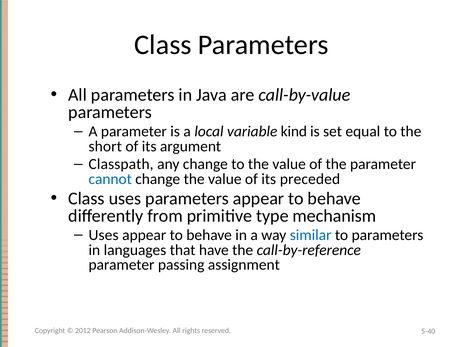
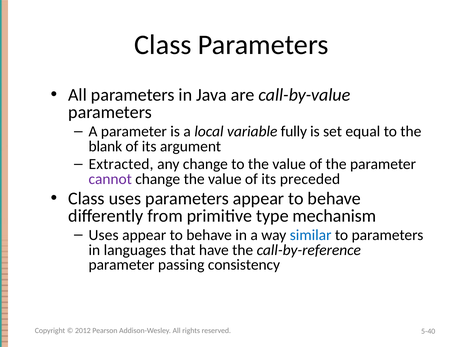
kind: kind -> fully (294, 132)
short: short -> blank (105, 146)
Classpath: Classpath -> Extracted (121, 164)
cannot colour: blue -> purple (110, 179)
assignment: assignment -> consistency (244, 265)
